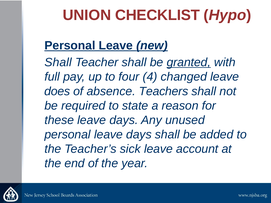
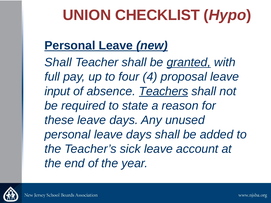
changed: changed -> proposal (184, 77)
does: does -> input (57, 91)
Teachers underline: none -> present (164, 91)
